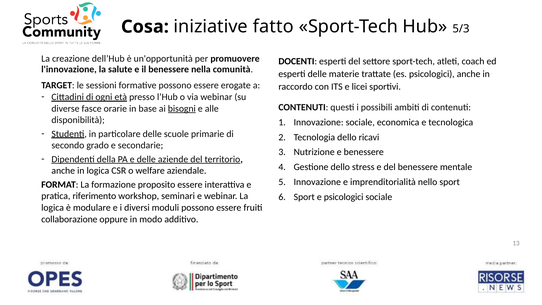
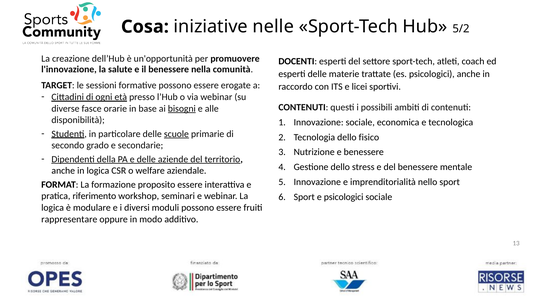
fatto: fatto -> nelle (273, 27)
5/3: 5/3 -> 5/2 (461, 29)
scuole underline: none -> present (176, 134)
ricavi: ricavi -> fisico (369, 137)
collaborazione: collaborazione -> rappresentare (69, 219)
